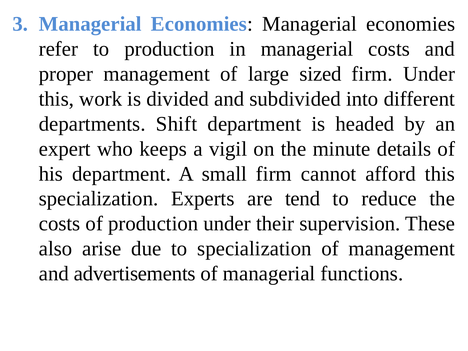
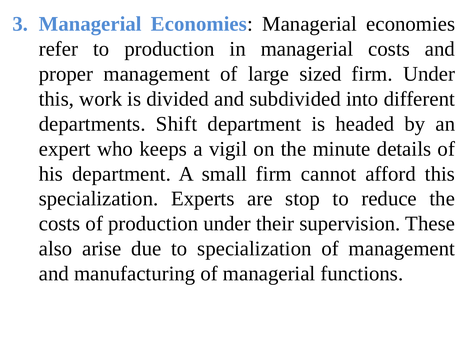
tend: tend -> stop (303, 199)
advertisements: advertisements -> manufacturing (135, 274)
